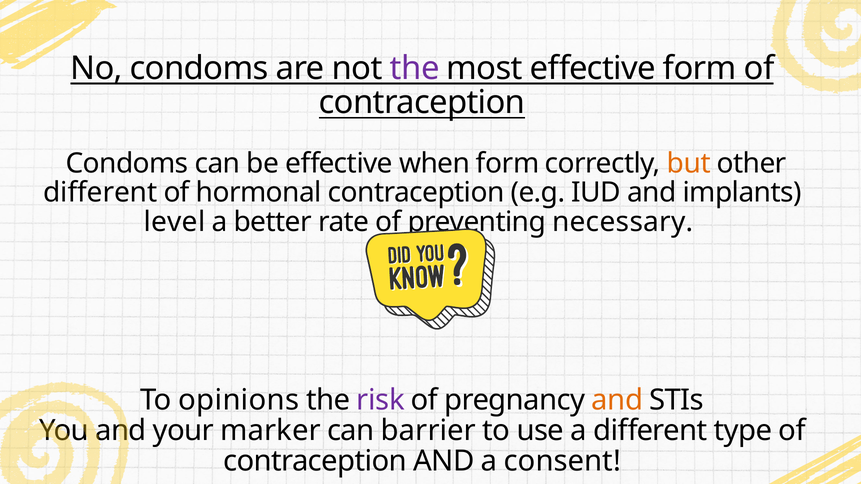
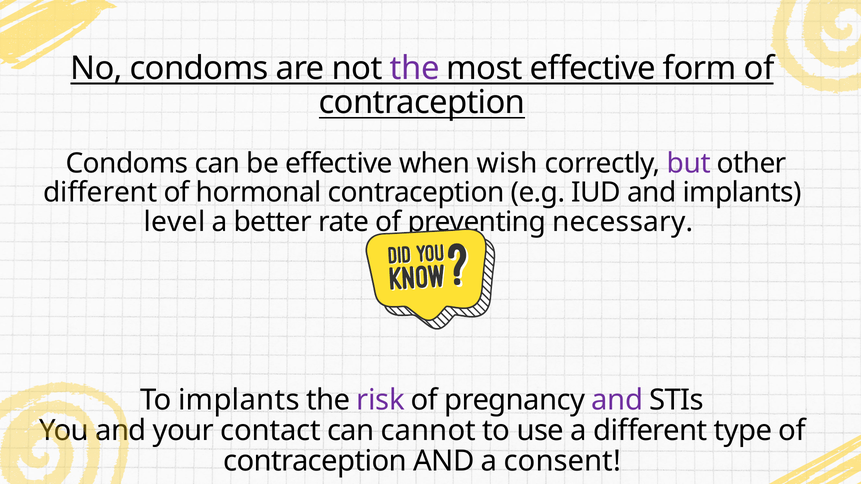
when form: form -> wish (507, 164)
but colour: orange -> purple (689, 164)
To opinions: opinions -> implants (239, 400)
and colour: orange -> purple (617, 400)
marker: marker -> contact (271, 431)
barrier: barrier -> cannot (428, 431)
